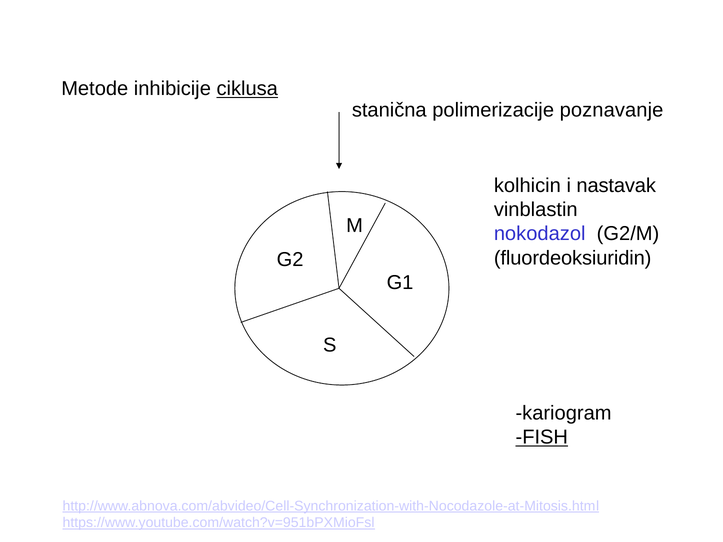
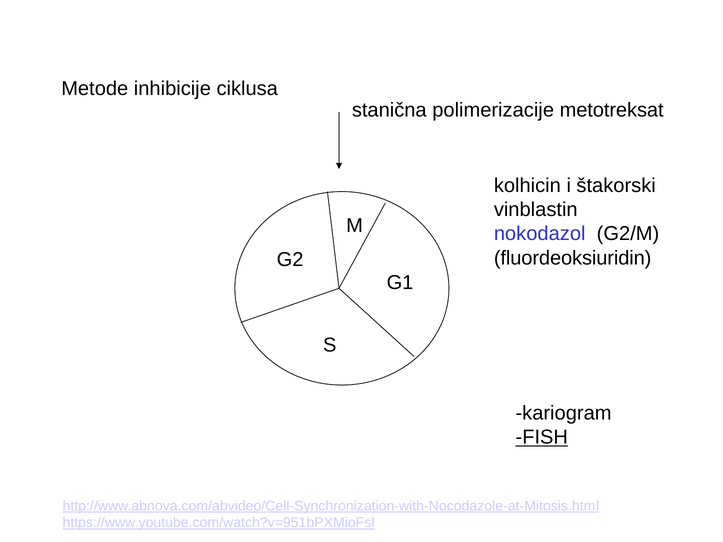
ciklusa underline: present -> none (247, 89)
poznavanje: poznavanje -> metotreksat (612, 110)
nastavak: nastavak -> štakorski (616, 186)
